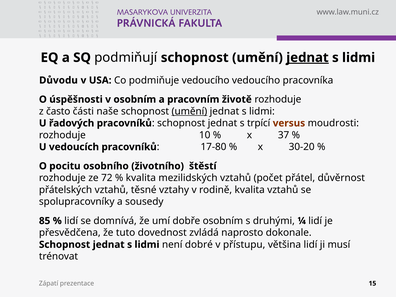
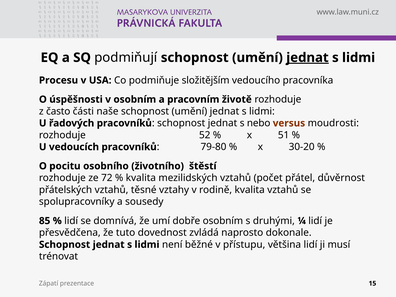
Důvodu: Důvodu -> Procesu (59, 80)
podmiňuje vedoucího: vedoucího -> složitějším (206, 80)
umění underline: present -> none (189, 111)
trpící: trpící -> nebo (259, 123)
10: 10 -> 52 (205, 135)
37: 37 -> 51 (284, 135)
17-80: 17-80 -> 79-80 (213, 147)
dobré: dobré -> běžné (199, 245)
